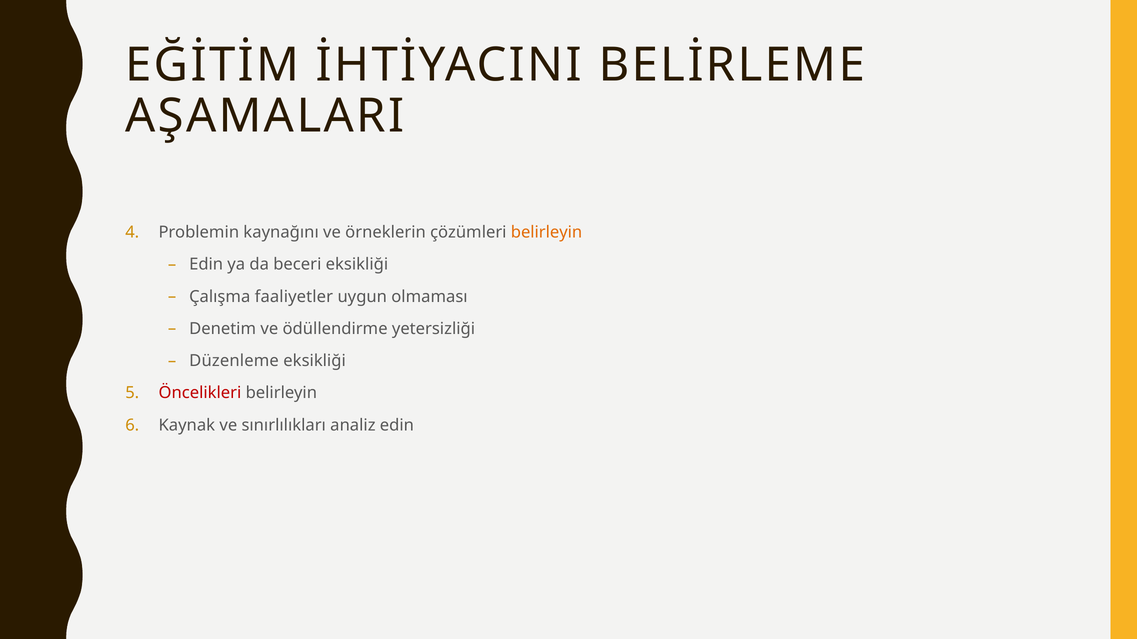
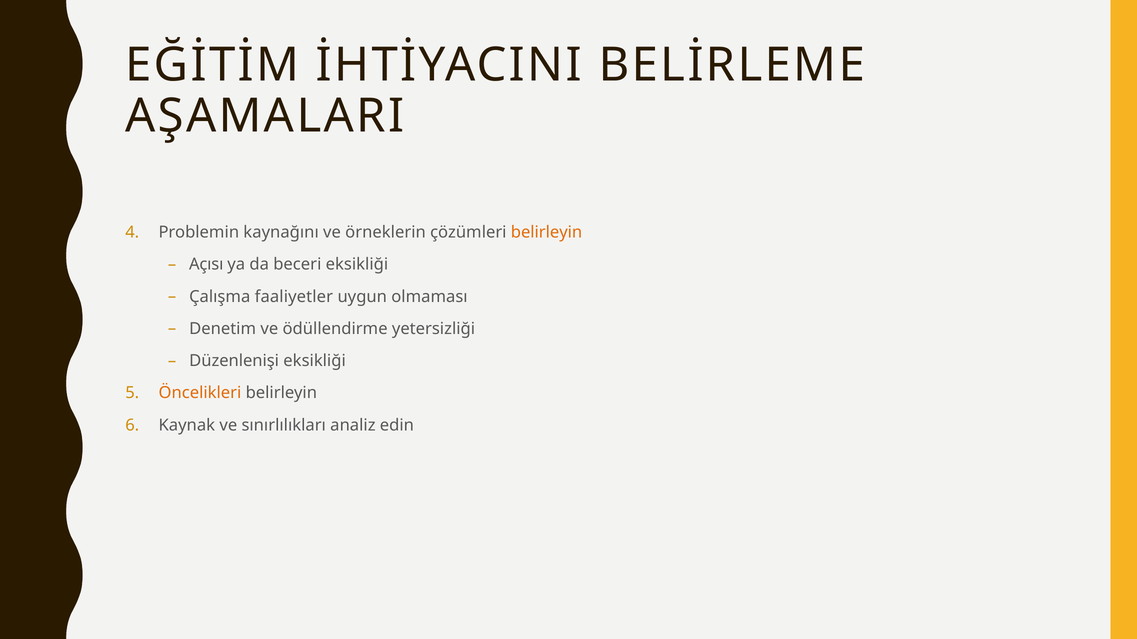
Edin: Edin -> Açısı (206, 265)
Düzenleme: Düzenleme -> Düzenlenişi (234, 361)
Öncelikleri colour: red -> orange (200, 393)
